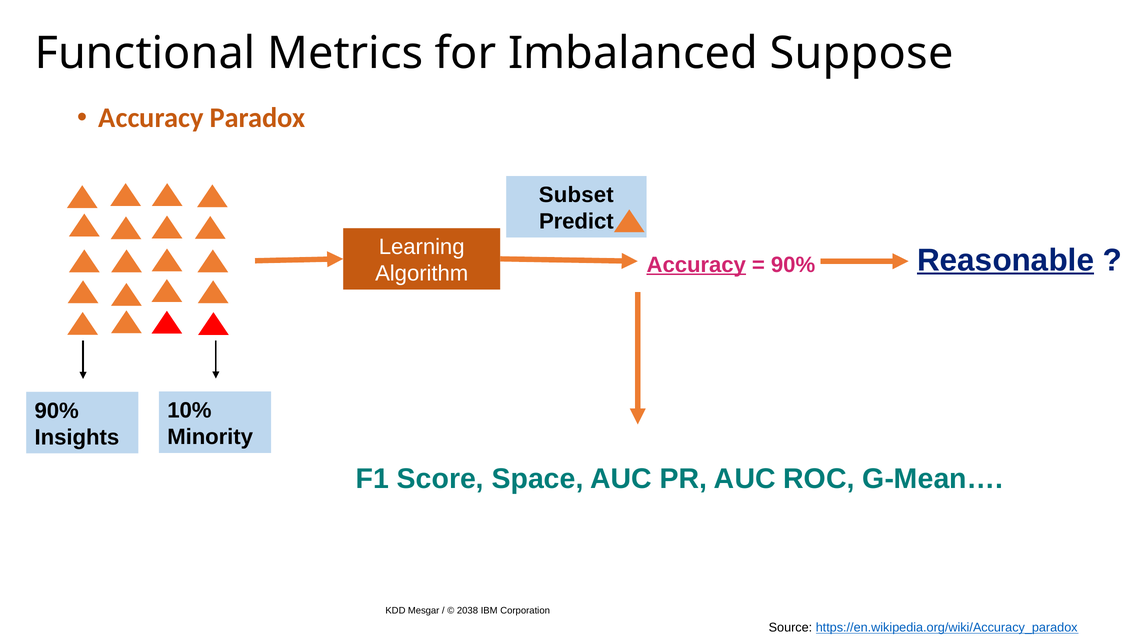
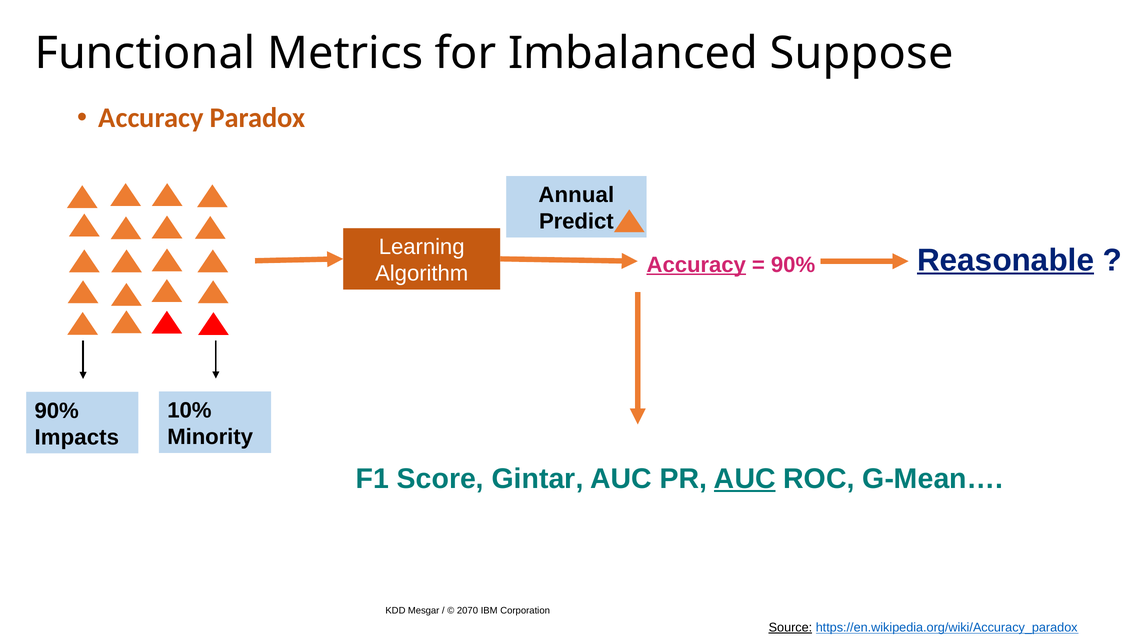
Subset: Subset -> Annual (576, 195)
Insights: Insights -> Impacts (77, 437)
Space: Space -> Gintar (538, 479)
AUC underline: none -> present (745, 479)
2038: 2038 -> 2070 (467, 611)
Source underline: none -> present (790, 628)
